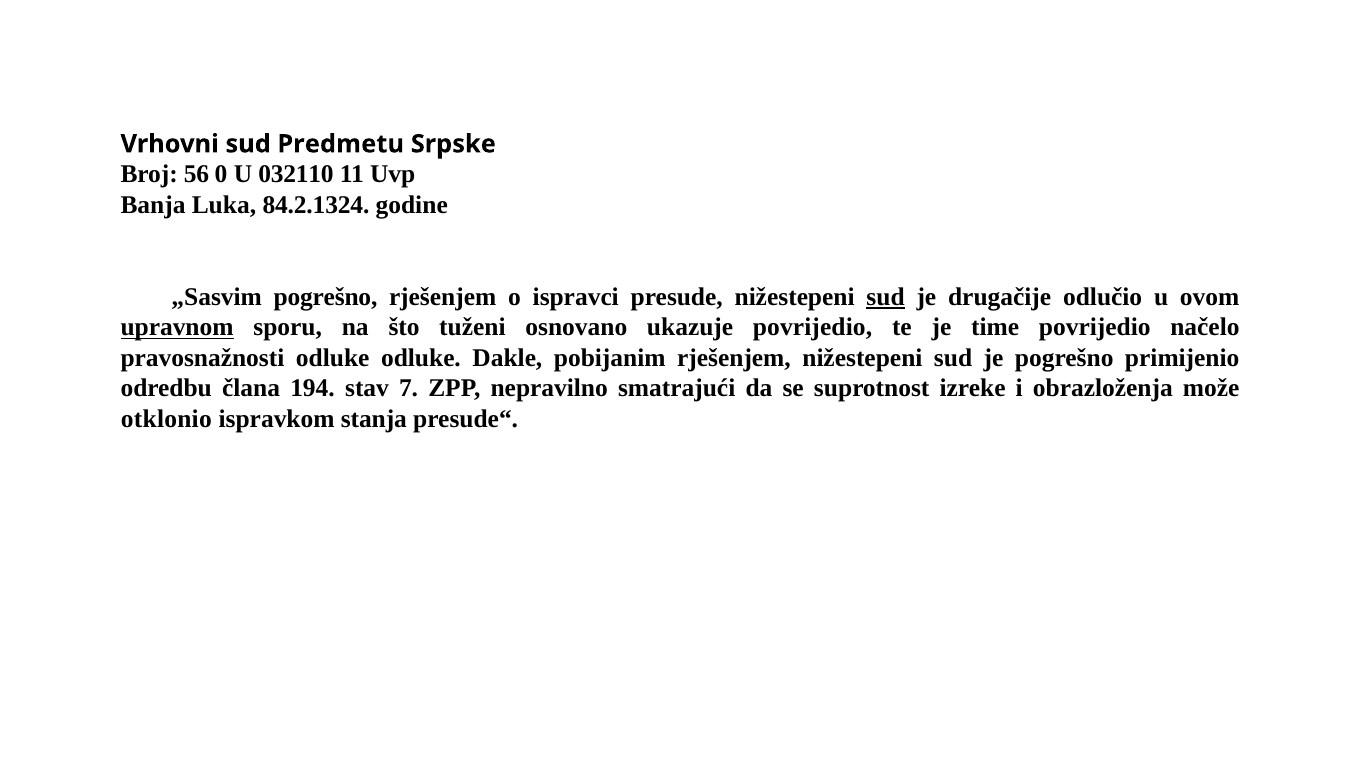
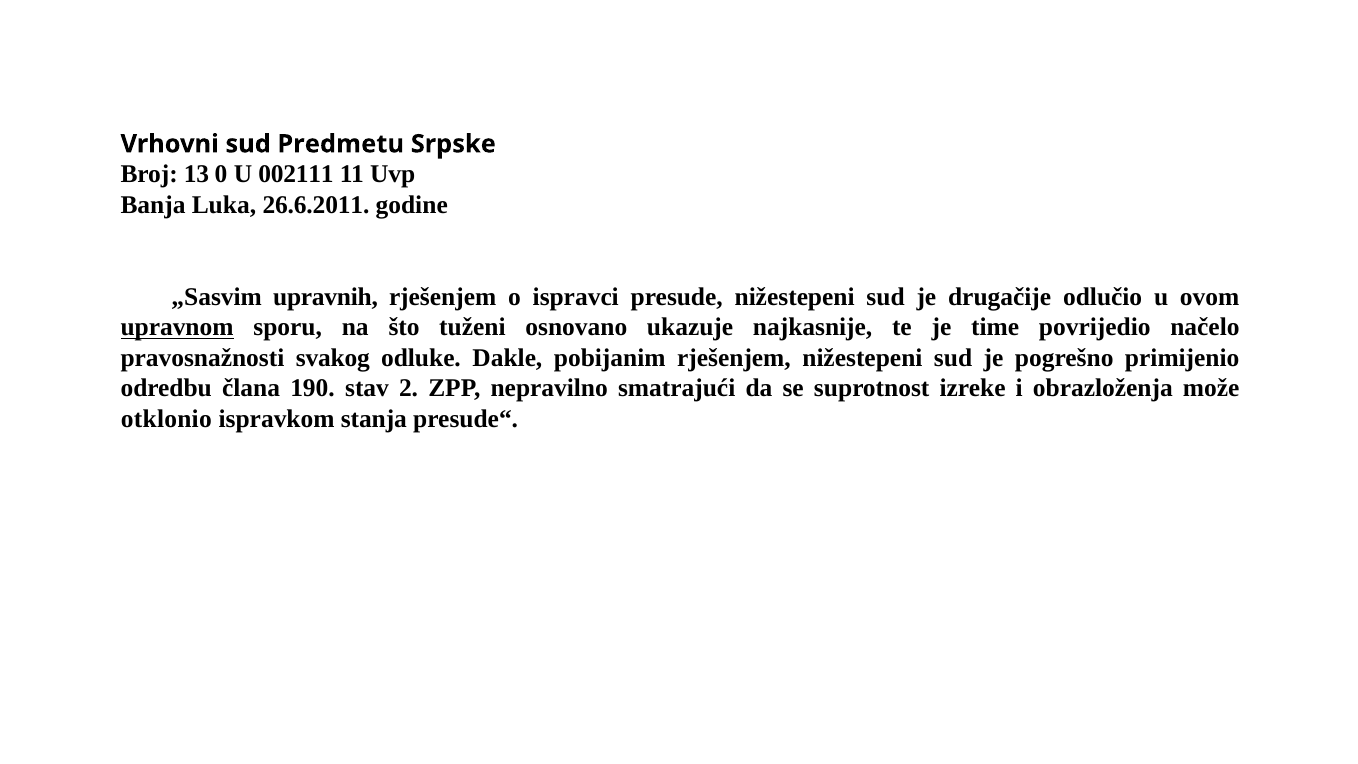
56: 56 -> 13 (196, 175)
032110: 032110 -> 002111 (296, 175)
84.2.1324: 84.2.1324 -> 26.6.2011 (316, 205)
„Sasvim pogrešno: pogrešno -> upravnih (326, 297)
sud underline: present -> none (886, 297)
ukazuje povrijedio: povrijedio -> najkasnije (813, 327)
pravosnažnosti odluke: odluke -> svakog (333, 358)
194: 194 -> 190 (313, 388)
7: 7 -> 2 (409, 388)
